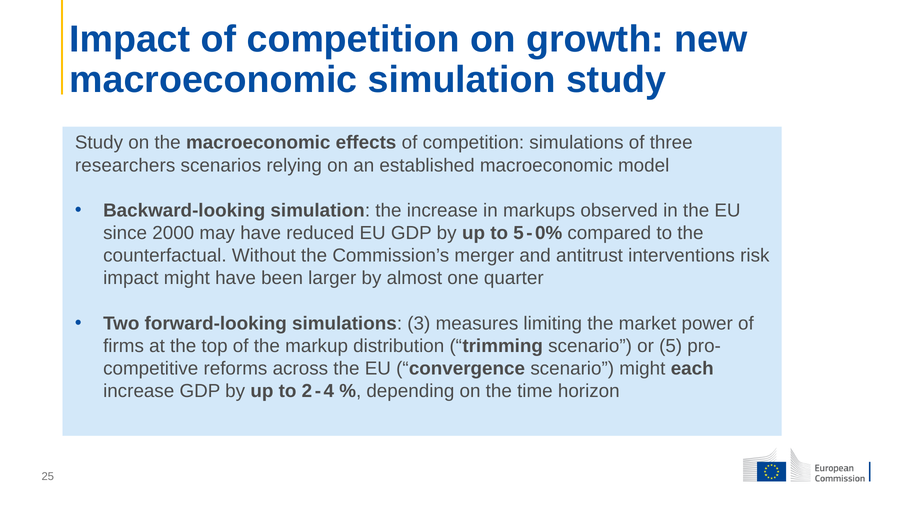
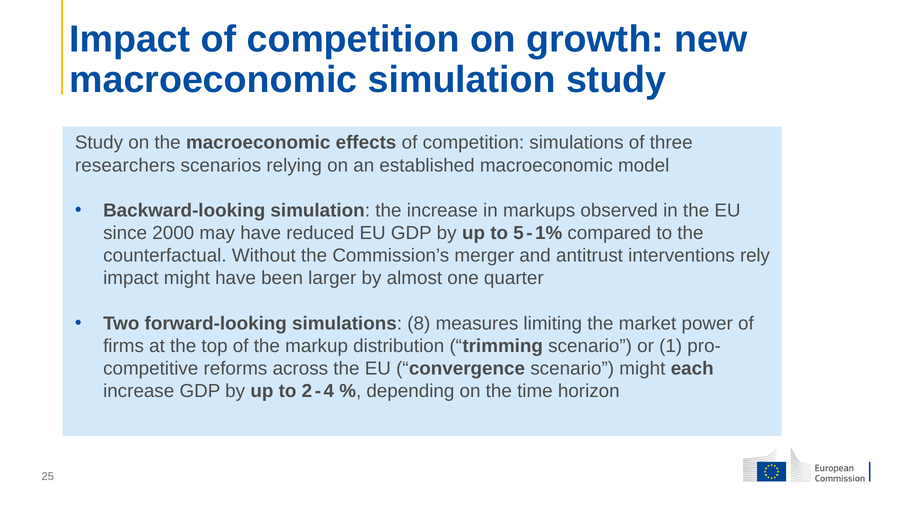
0%: 0% -> 1% (549, 233)
risk: risk -> rely (755, 256)
3: 3 -> 8 (419, 323)
or 5: 5 -> 1 (671, 346)
